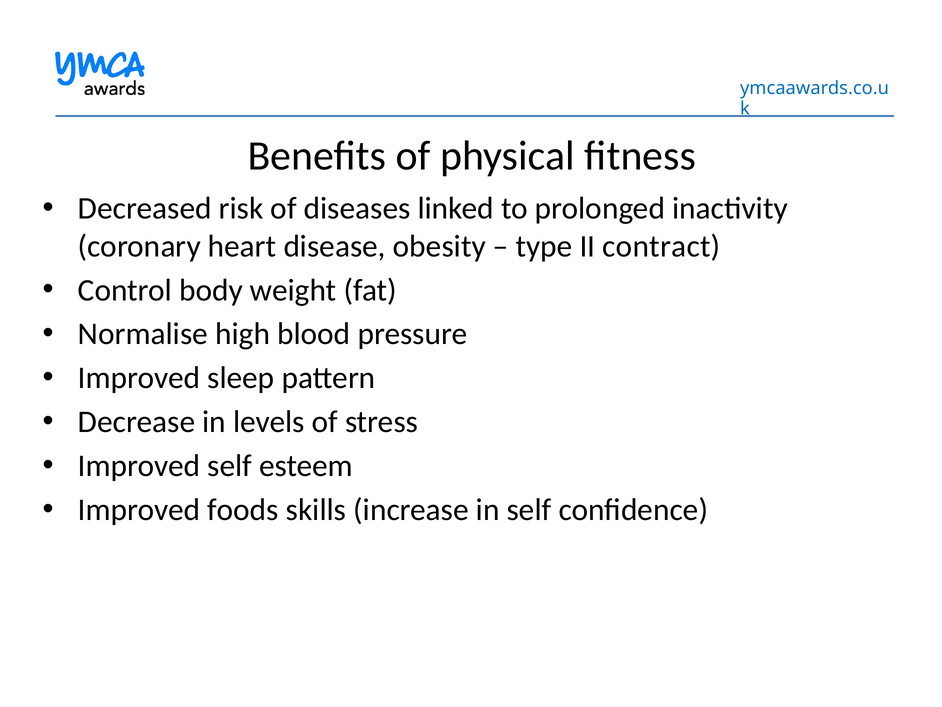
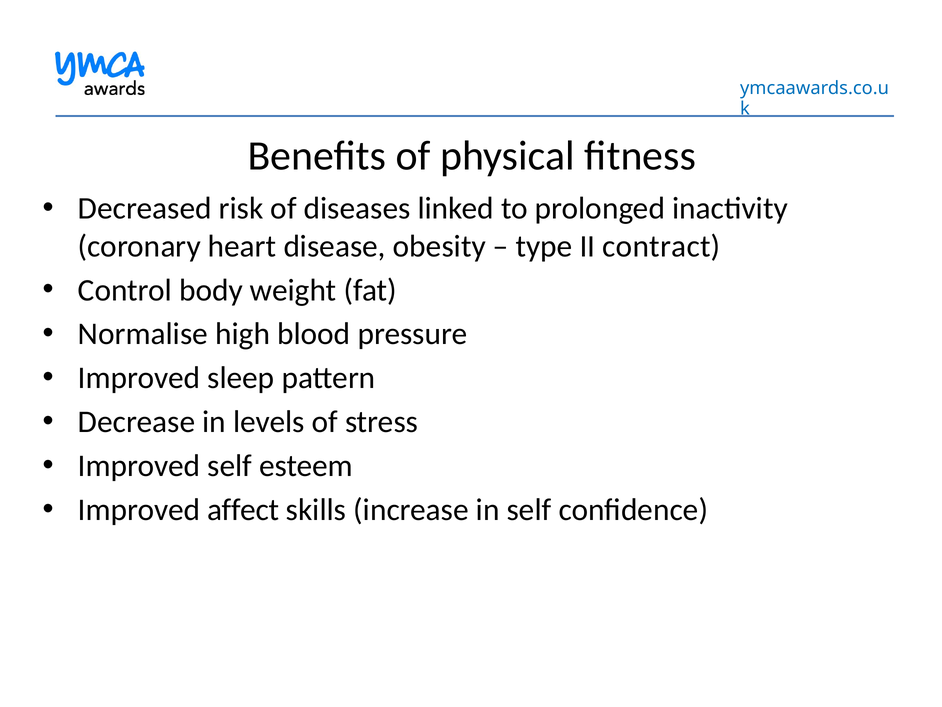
foods: foods -> affect (243, 510)
